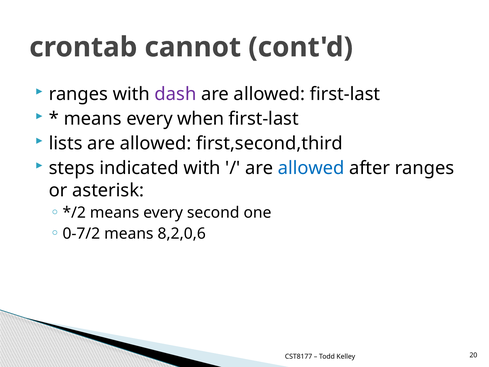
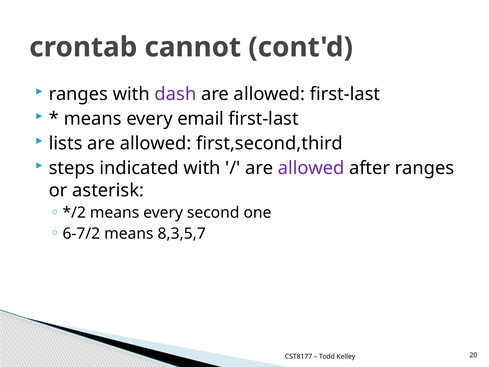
when: when -> email (201, 119)
allowed colour: blue -> purple (311, 168)
0-7/2: 0-7/2 -> 6-7/2 (81, 234)
8,2,0,6: 8,2,0,6 -> 8,3,5,7 (182, 234)
